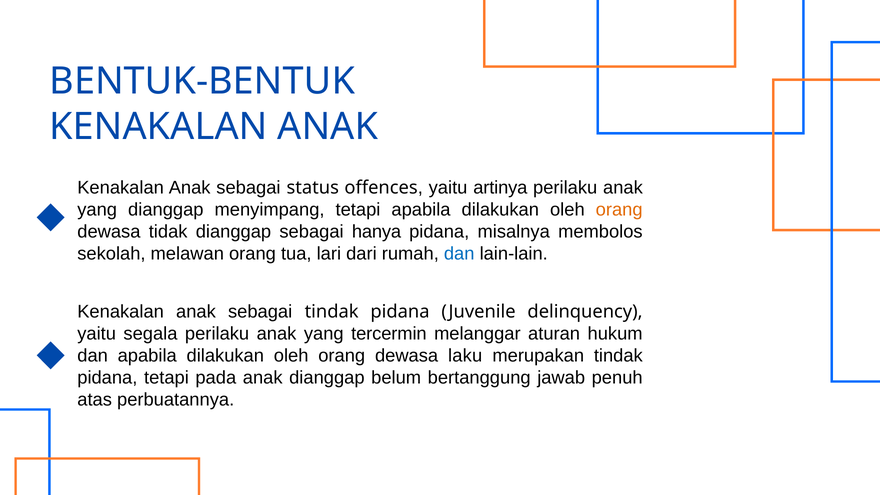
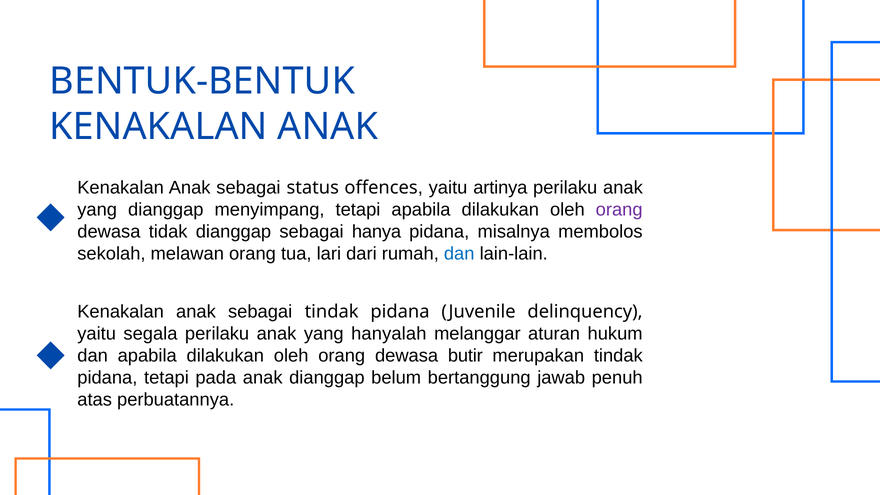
orang colour: orange -> purple (619, 210)
tercermin: tercermin -> hanyalah (389, 334)
laku: laku -> butir (465, 356)
